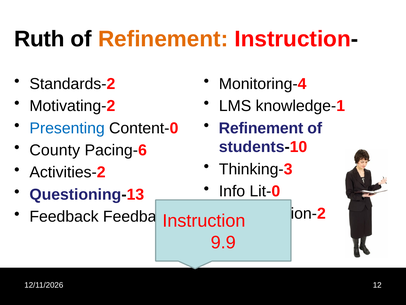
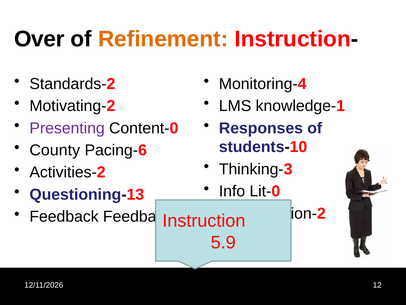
Ruth: Ruth -> Over (39, 39)
Presenting colour: blue -> purple (67, 128)
Refinement: Refinement -> Responses (261, 128)
9.9: 9.9 -> 5.9 (223, 242)
